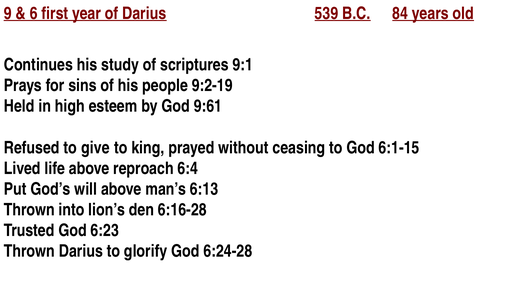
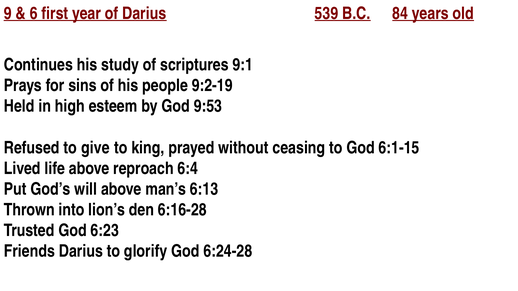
9:61: 9:61 -> 9:53 (208, 106)
Thrown: Thrown -> Friends (29, 252)
